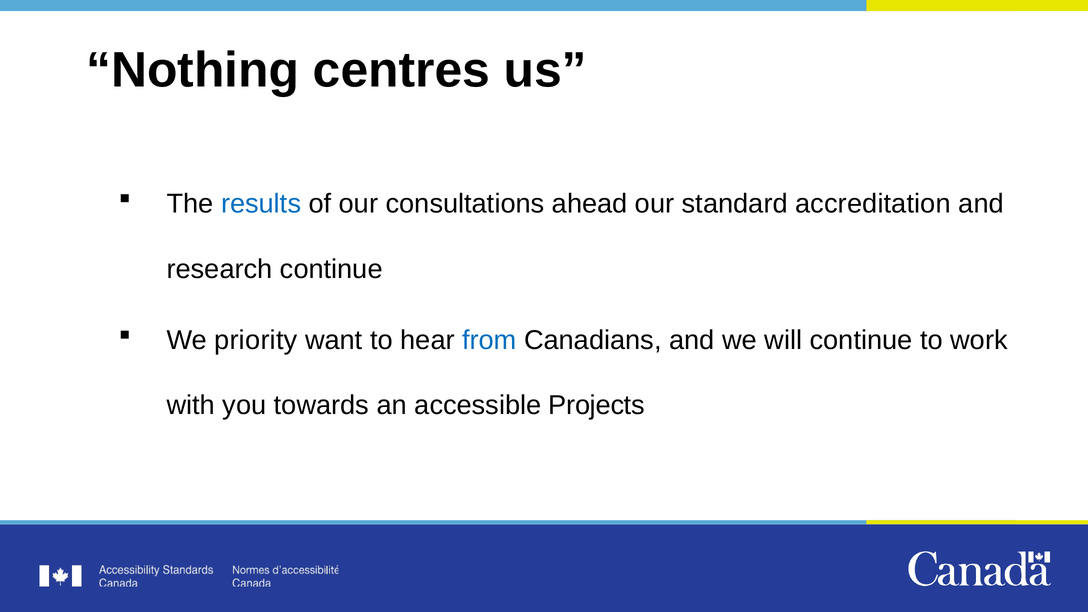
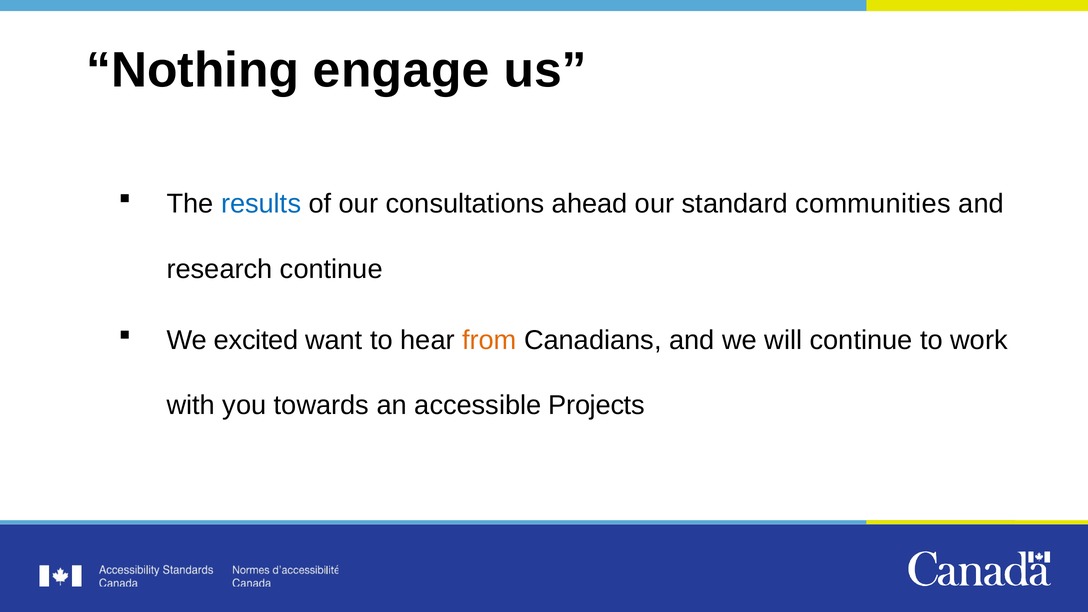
centres: centres -> engage (401, 70)
accreditation: accreditation -> communities (873, 204)
priority: priority -> excited (256, 340)
from colour: blue -> orange (489, 340)
